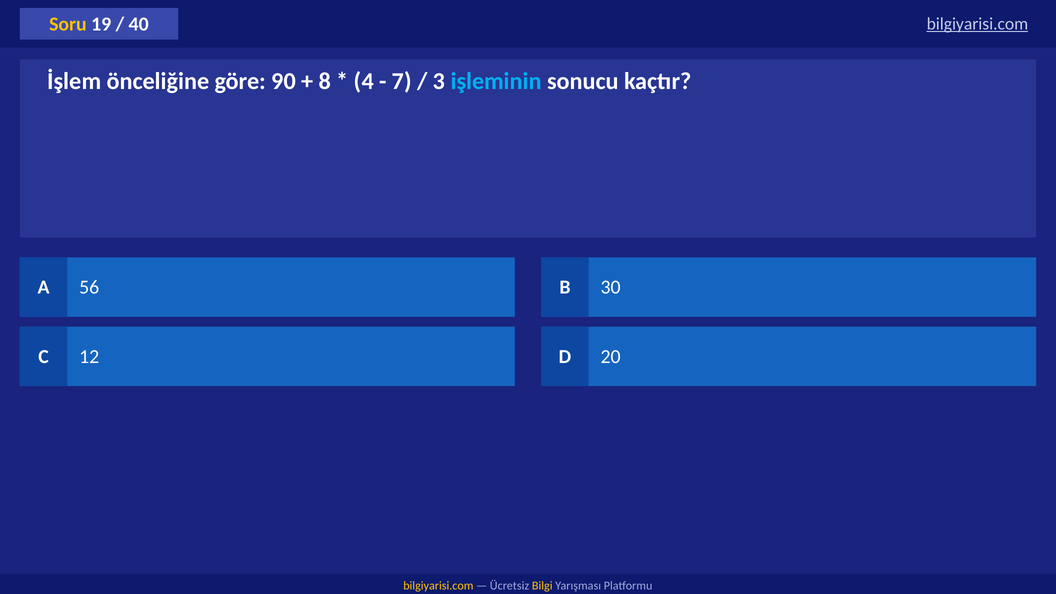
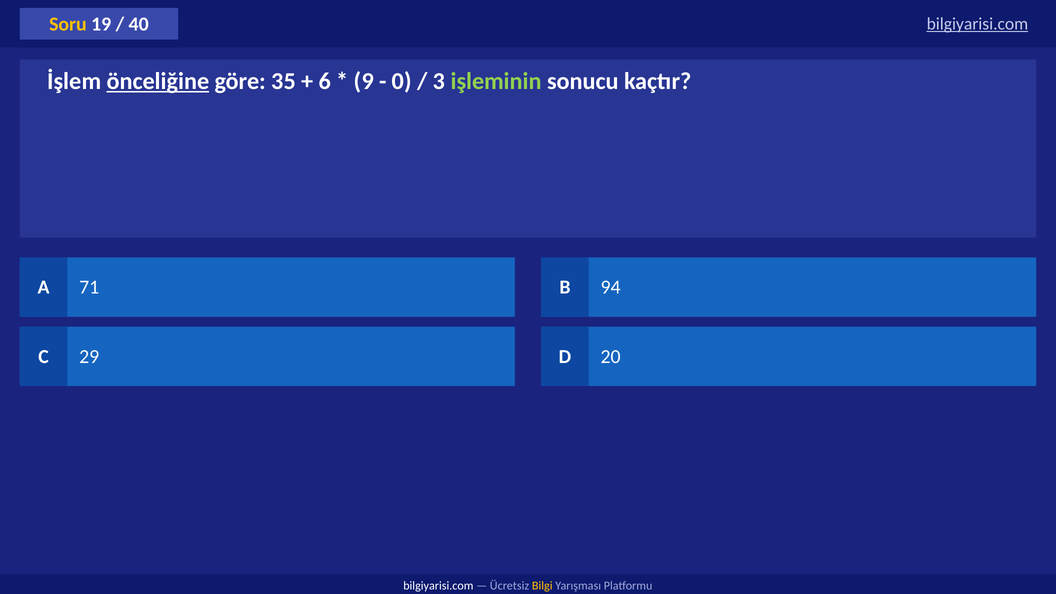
önceliğine underline: none -> present (158, 81)
90: 90 -> 35 (284, 81)
8: 8 -> 6 (325, 81)
4: 4 -> 9 (364, 81)
7: 7 -> 0 (402, 81)
işleminin colour: light blue -> light green (496, 81)
56: 56 -> 71 (89, 287)
30: 30 -> 94 (611, 287)
12: 12 -> 29 (89, 357)
bilgiyarisi.com colour: yellow -> white (438, 586)
